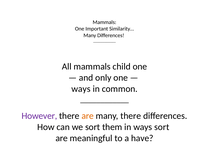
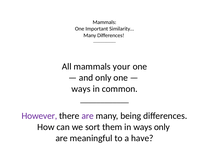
child: child -> your (122, 66)
are colour: orange -> purple (88, 116)
many there: there -> being (131, 116)
ways sort: sort -> only (162, 127)
